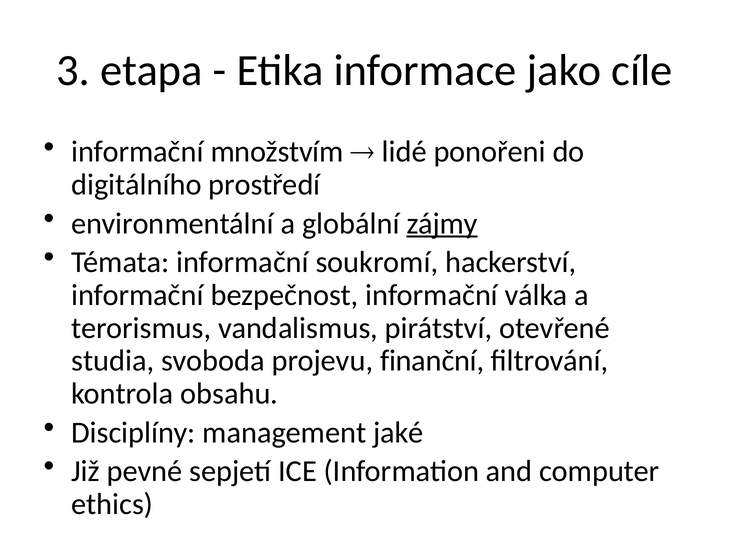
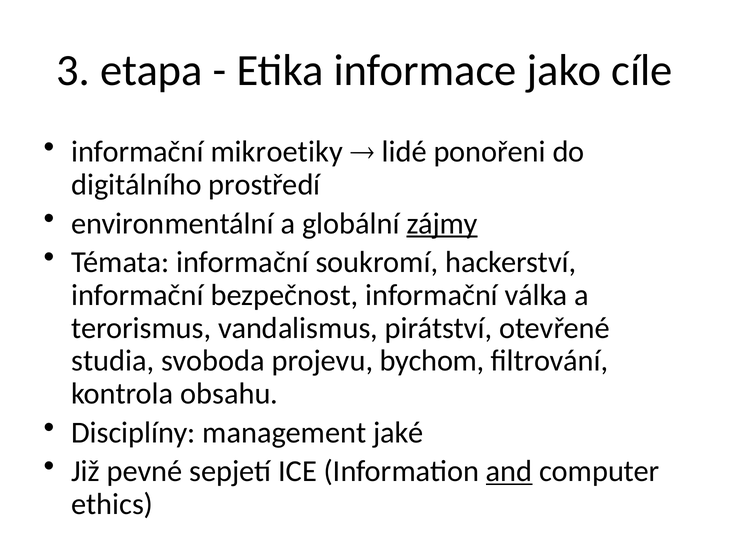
množstvím: množstvím -> mikroetiky (277, 152)
finanční: finanční -> bychom (432, 361)
and underline: none -> present (509, 471)
